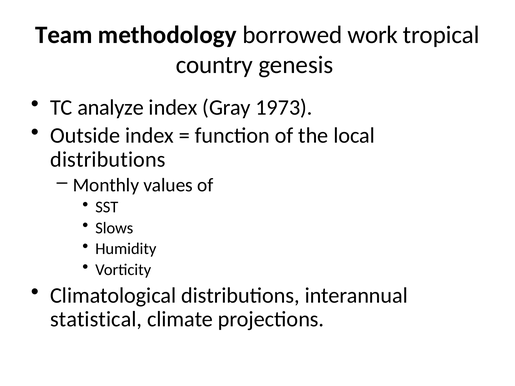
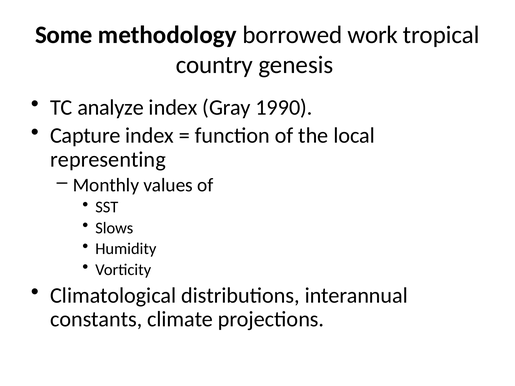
Team: Team -> Some (64, 35)
1973: 1973 -> 1990 (284, 108)
Outside: Outside -> Capture (85, 136)
distributions: distributions -> representing (108, 160)
statistical: statistical -> constants (96, 320)
